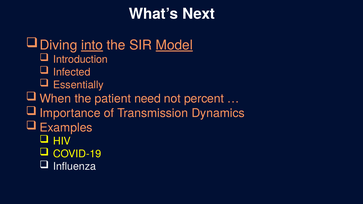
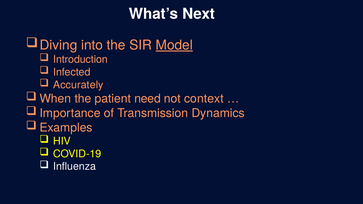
into underline: present -> none (92, 45)
Essentially: Essentially -> Accurately (78, 85)
percent: percent -> context (204, 99)
